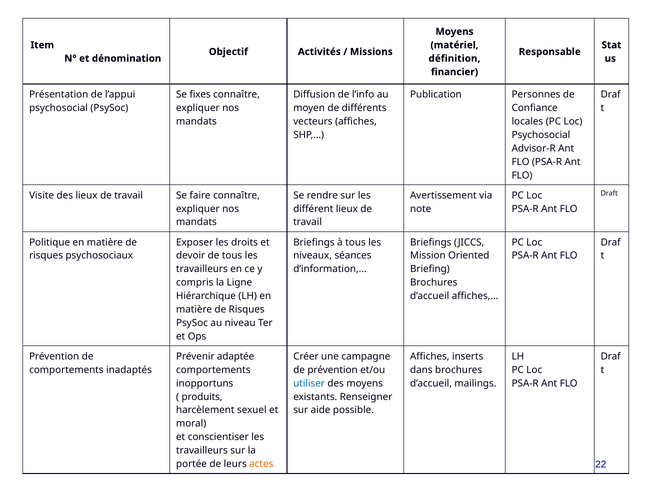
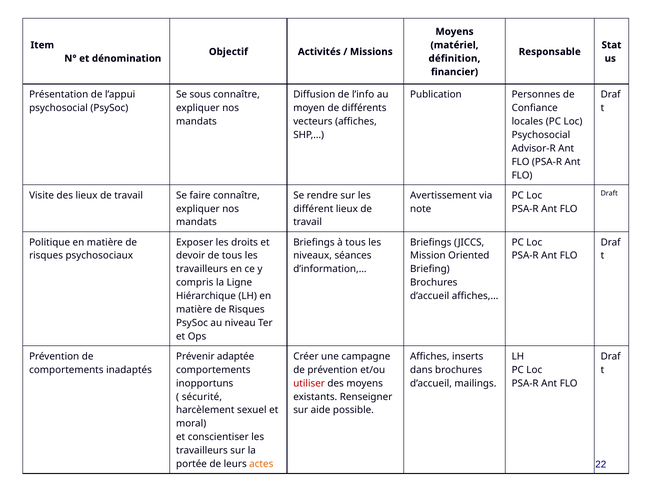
fixes: fixes -> sous (200, 95)
utiliser colour: blue -> red (309, 383)
produits: produits -> sécurité (202, 397)
